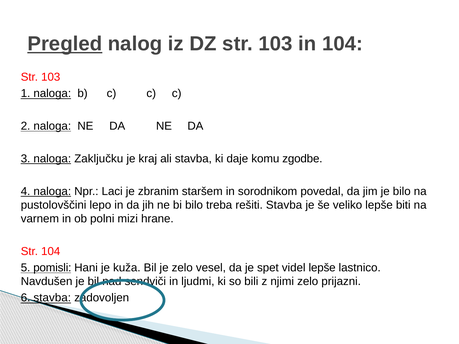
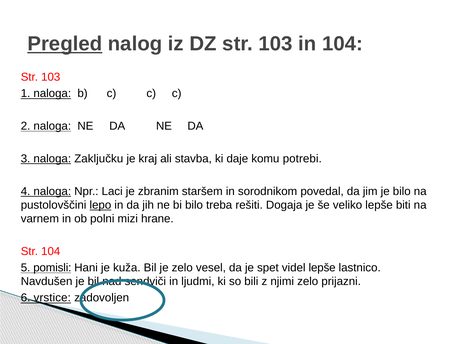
zgodbe: zgodbe -> potrebi (302, 159)
lepo underline: none -> present (100, 205)
rešiti Stavba: Stavba -> Dogaja (284, 205)
6 stavba: stavba -> vrstice (52, 298)
